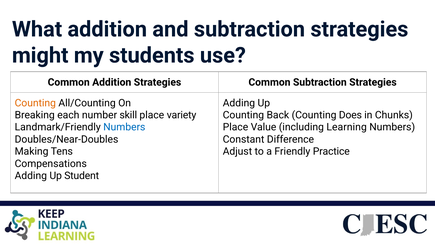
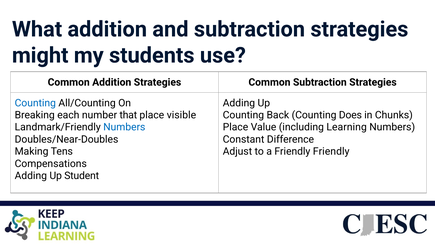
Counting colour: orange -> blue (35, 103)
skill: skill -> that (128, 115)
variety: variety -> visible (181, 115)
Friendly Practice: Practice -> Friendly (331, 151)
